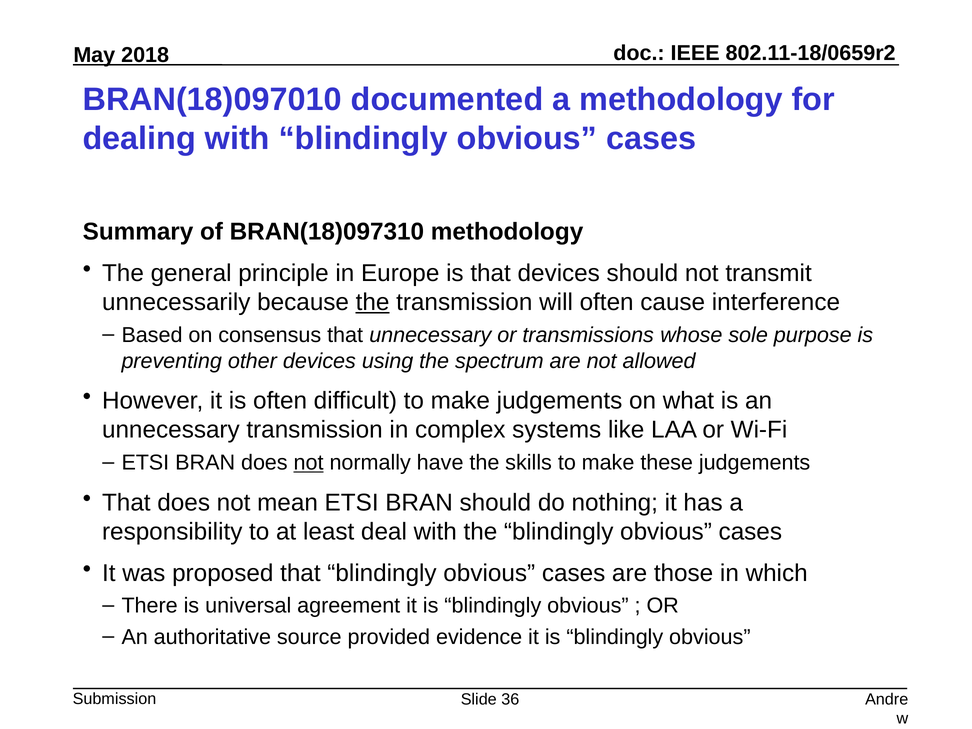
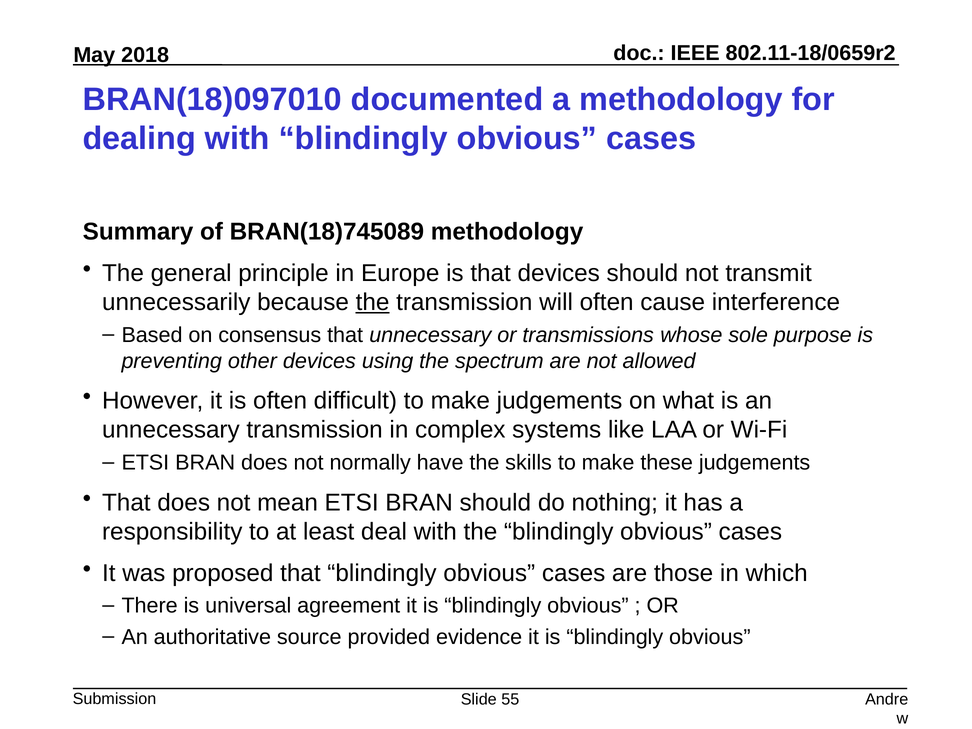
BRAN(18)097310: BRAN(18)097310 -> BRAN(18)745089 (327, 232)
not underline: present -> none (309, 463)
36: 36 -> 55 (510, 699)
